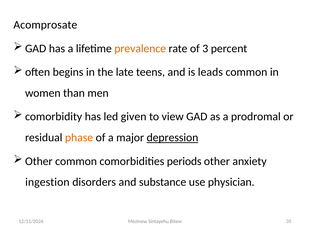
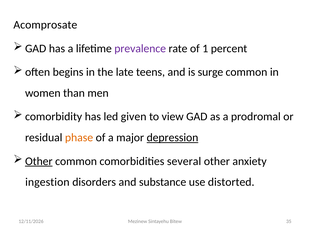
prevalence colour: orange -> purple (140, 49)
3: 3 -> 1 (205, 49)
leads: leads -> surge (210, 72)
Other underline: none -> present (39, 162)
periods: periods -> several (184, 162)
physician: physician -> distorted (231, 182)
